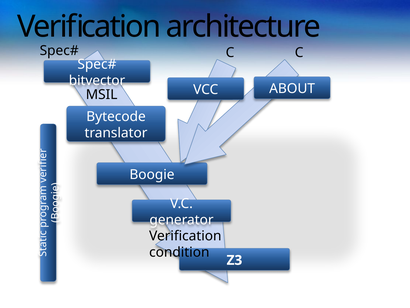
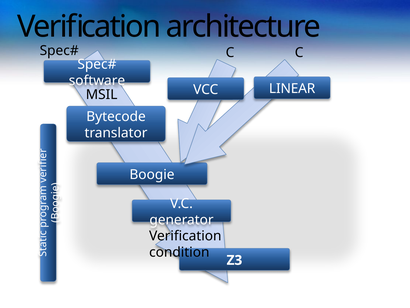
bitvector: bitvector -> software (97, 81)
ABOUT: ABOUT -> LINEAR (292, 89)
